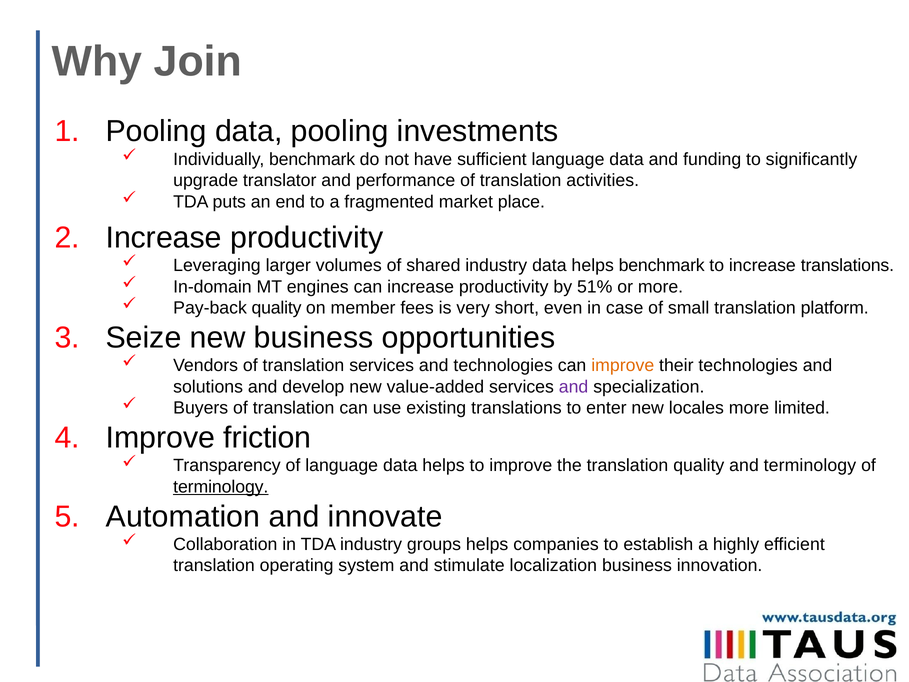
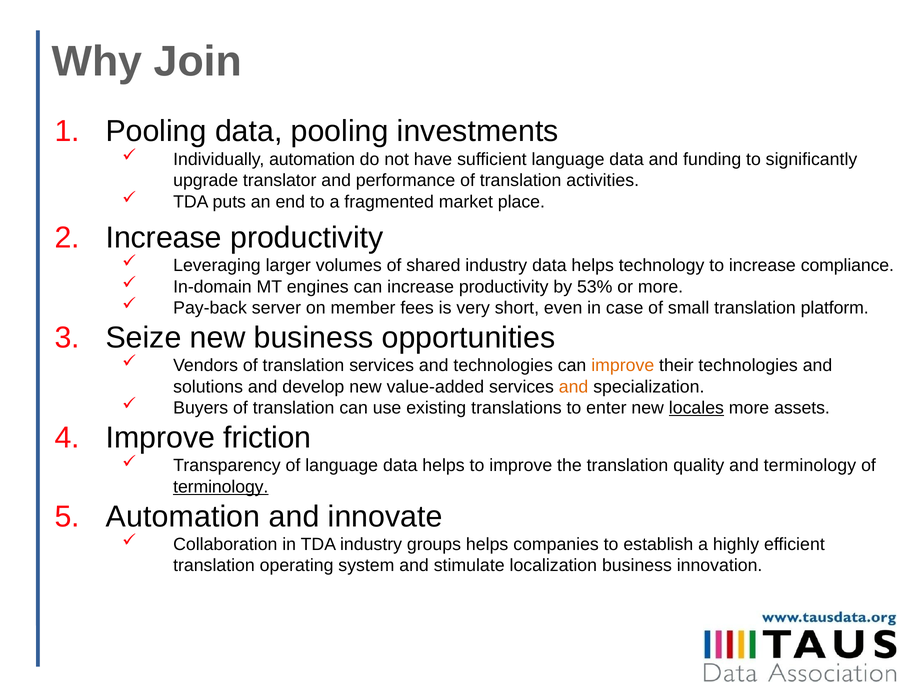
Individually benchmark: benchmark -> automation (312, 159)
helps benchmark: benchmark -> technology (662, 265)
increase translations: translations -> compliance (847, 265)
51%: 51% -> 53% (595, 287)
Pay-back quality: quality -> server (276, 308)
and colour: purple -> orange (574, 387)
locales underline: none -> present (696, 408)
limited: limited -> assets (802, 408)
